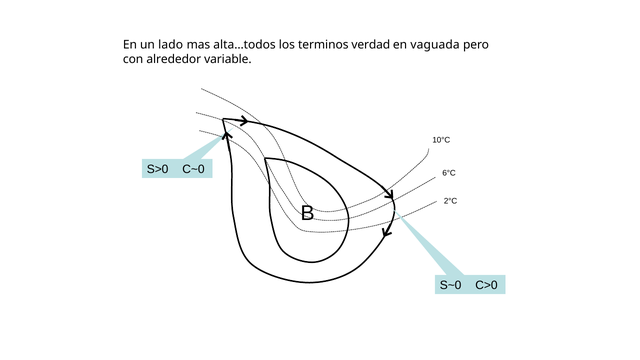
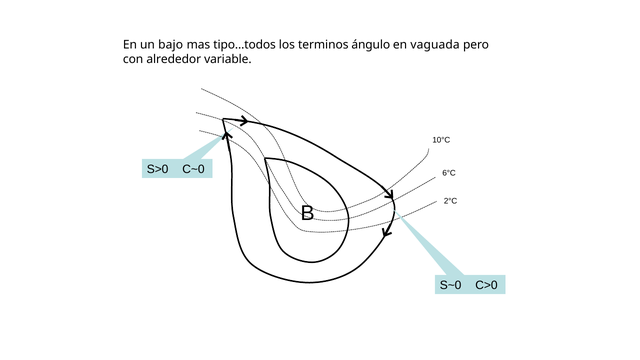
lado: lado -> bajo (171, 45)
alta…todos: alta…todos -> tipo…todos (245, 45)
verdad: verdad -> ángulo (371, 45)
